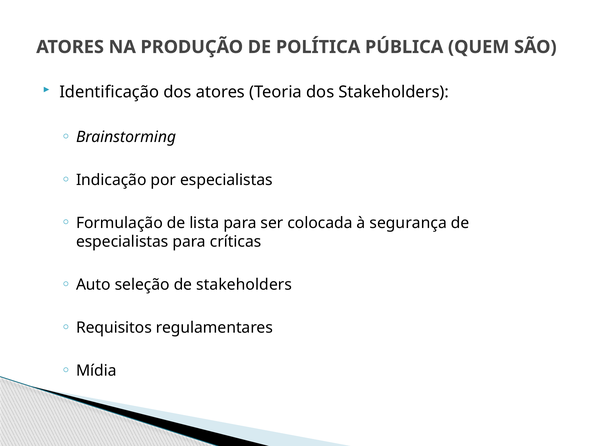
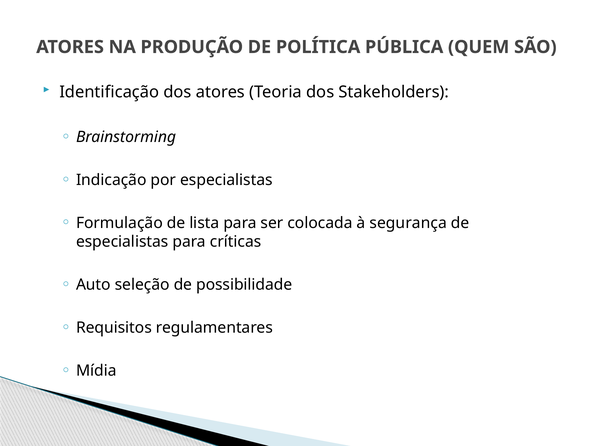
de stakeholders: stakeholders -> possibilidade (244, 284)
